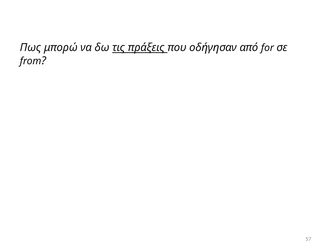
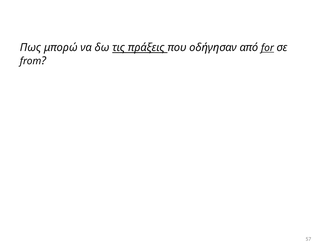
for underline: none -> present (267, 48)
